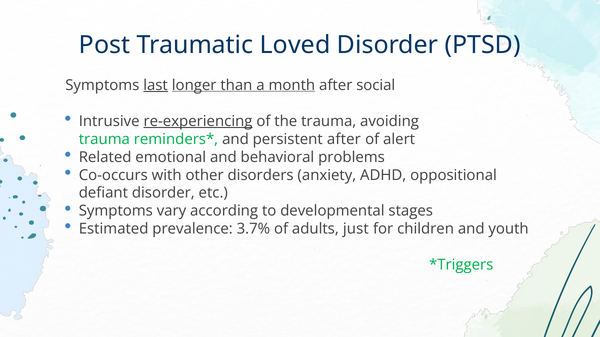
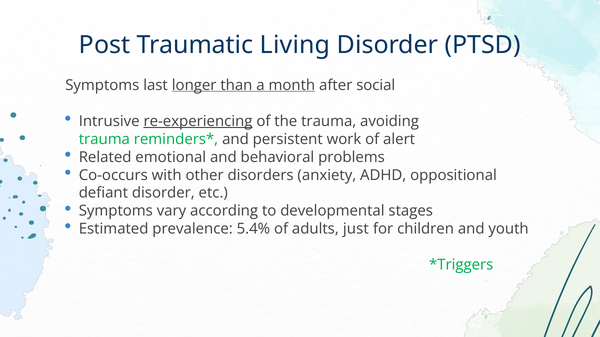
Loved: Loved -> Living (295, 45)
last underline: present -> none (156, 85)
persistent after: after -> work (344, 139)
3.7%: 3.7% -> 5.4% (253, 229)
